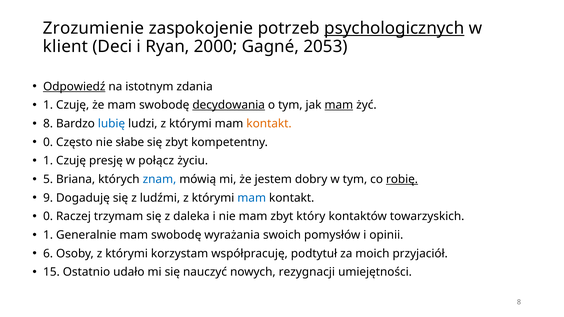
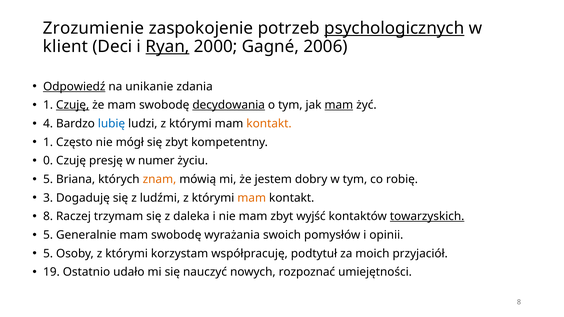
Ryan underline: none -> present (167, 46)
2053: 2053 -> 2006 (326, 46)
istotnym: istotnym -> unikanie (149, 87)
Czuję underline: none -> present (73, 105)
8: 8 -> 4 (48, 124)
0: 0 -> 1 (48, 142)
słabe: słabe -> mógł (130, 142)
1: 1 -> 0 (48, 161)
połącz: połącz -> numer (156, 161)
znam colour: blue -> orange (159, 179)
robię underline: present -> none (402, 179)
9: 9 -> 3 (48, 198)
mam colour: blue -> orange (252, 198)
0: 0 -> 8 (48, 217)
który: który -> wyjść (311, 217)
towarzyskich underline: none -> present (427, 217)
1: 1 -> 5 (48, 235)
6: 6 -> 5 (48, 254)
15: 15 -> 19 (51, 272)
rezygnacji: rezygnacji -> rozpoznać (307, 272)
